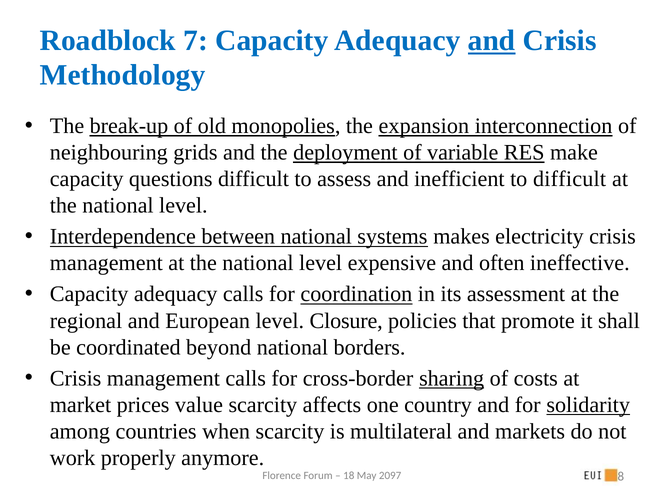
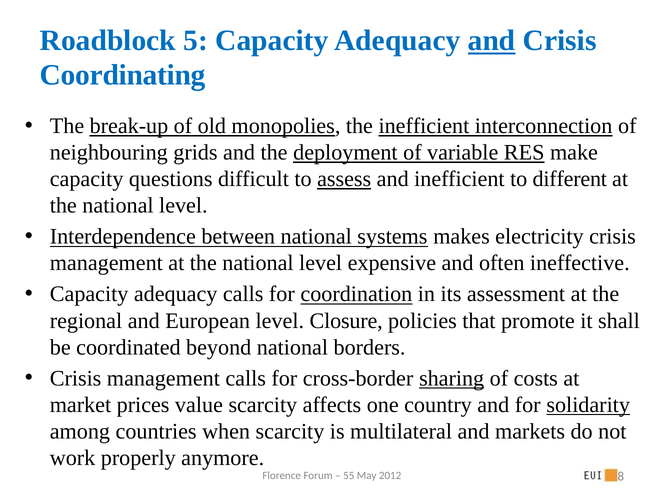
7: 7 -> 5 (196, 41)
Methodology: Methodology -> Coordinating (123, 75)
the expansion: expansion -> inefficient (424, 126)
assess underline: none -> present (344, 179)
to difficult: difficult -> different (570, 179)
18: 18 -> 55 (349, 476)
2097: 2097 -> 2012 (390, 476)
